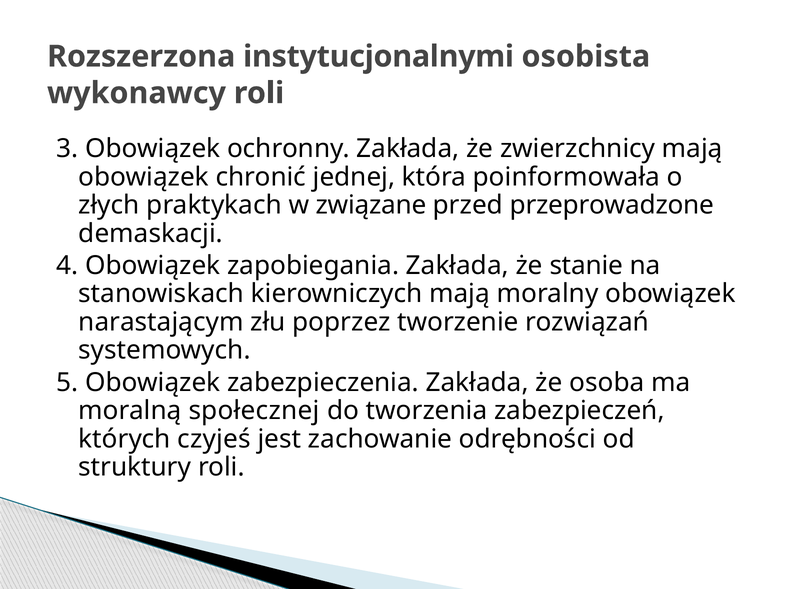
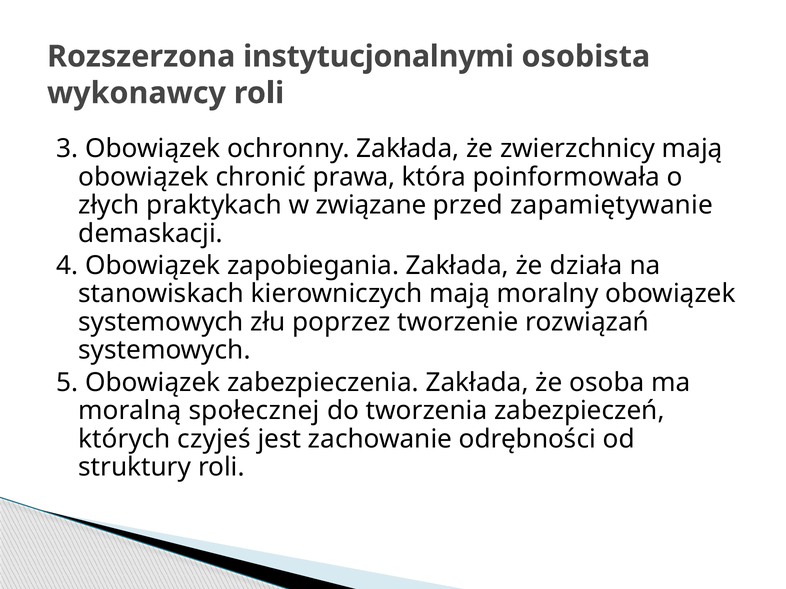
jednej: jednej -> prawa (354, 177)
przeprowadzone: przeprowadzone -> zapamiętywanie (612, 205)
stanie: stanie -> działa (586, 266)
narastającym: narastającym -> systemowych (161, 322)
